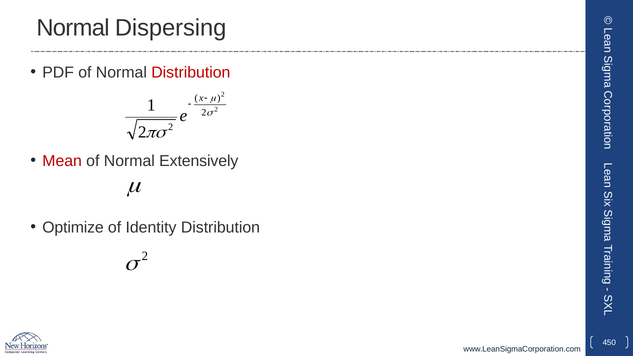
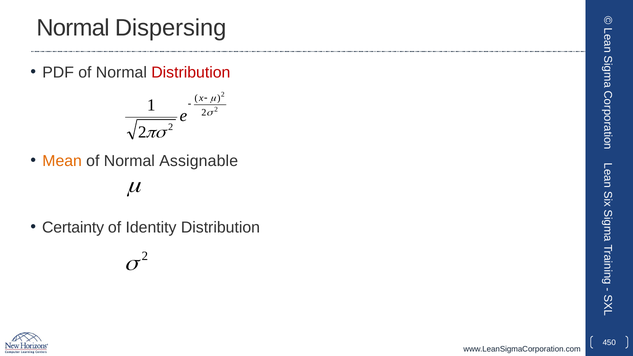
Mean colour: red -> orange (62, 161)
Extensively: Extensively -> Assignable (199, 161)
Optimize: Optimize -> Certainty (73, 227)
